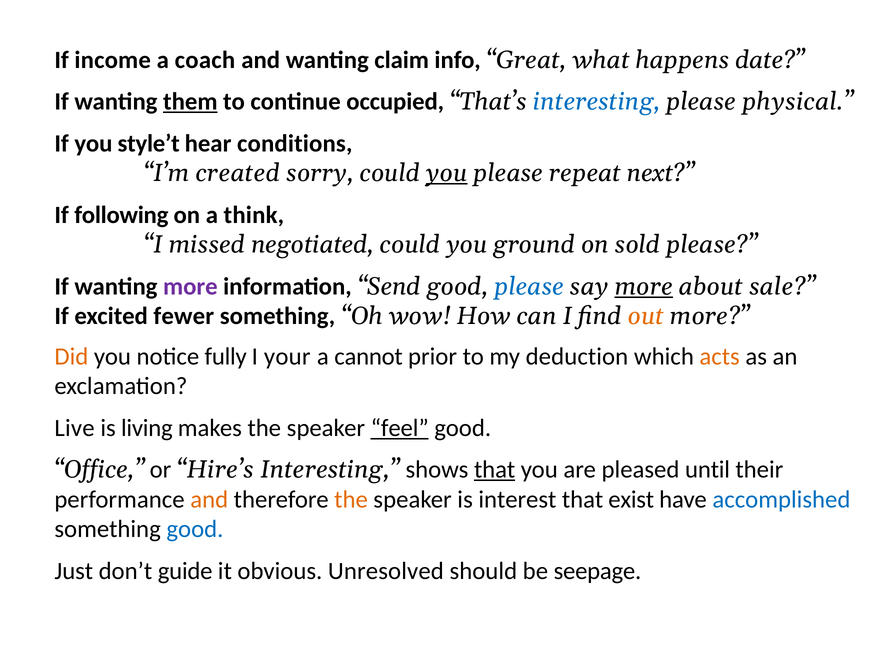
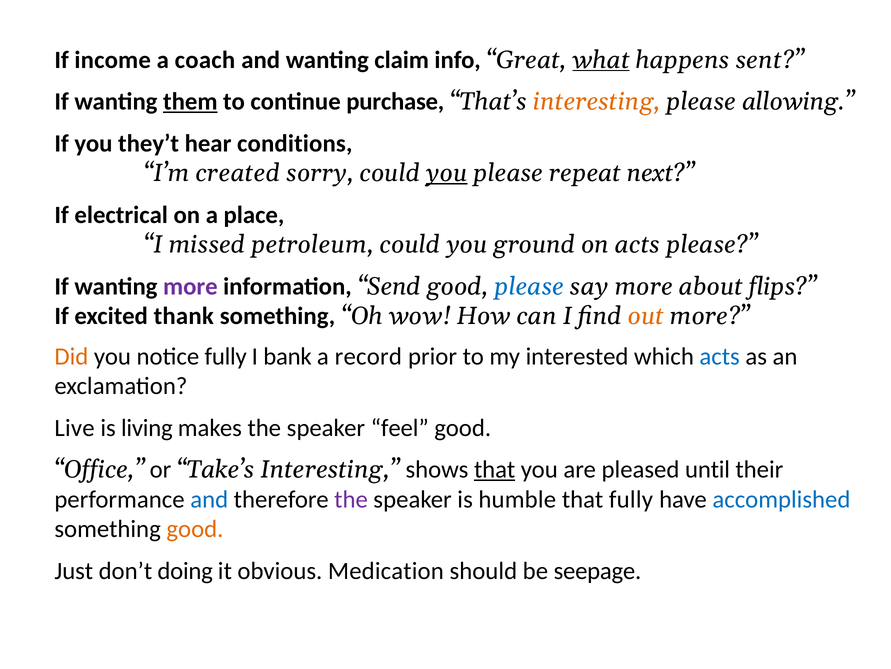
what underline: none -> present (601, 60)
date: date -> sent (770, 60)
occupied: occupied -> purchase (395, 101)
interesting colour: blue -> orange (597, 101)
physical: physical -> allowing (798, 101)
style’t: style’t -> they’t (149, 143)
following: following -> electrical (121, 215)
think: think -> place (254, 215)
negotiated: negotiated -> petroleum (312, 244)
on sold: sold -> acts (637, 244)
more underline: present -> none (644, 286)
sale: sale -> flips (782, 286)
fewer: fewer -> thank (184, 316)
your: your -> bank (288, 356)
cannot: cannot -> record (368, 356)
deduction: deduction -> interested (577, 356)
acts colour: orange -> blue (720, 356)
feel underline: present -> none (400, 427)
Hire’s: Hire’s -> Take’s (216, 469)
and colour: orange -> blue (209, 499)
the colour: orange -> purple (351, 499)
interest: interest -> humble (517, 499)
that exist: exist -> fully (631, 499)
good colour: blue -> orange (195, 529)
guide: guide -> doing (185, 570)
Unresolved: Unresolved -> Medication (386, 570)
